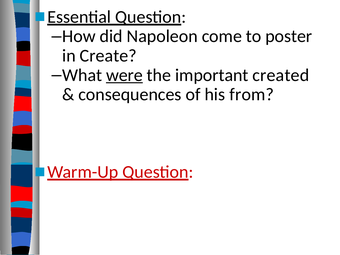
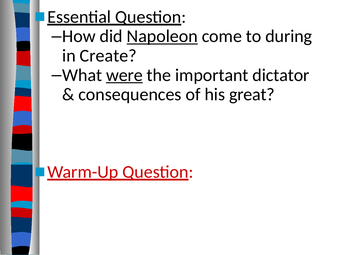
Napoleon underline: none -> present (162, 36)
poster: poster -> during (289, 36)
created: created -> dictator (281, 75)
from: from -> great (252, 94)
